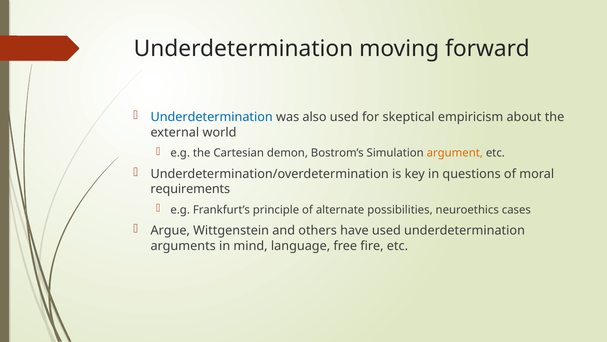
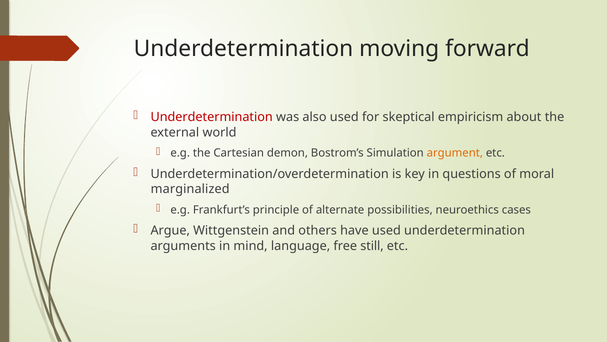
Underdetermination colour: blue -> red (212, 117)
requirements: requirements -> marginalized (190, 189)
fire: fire -> still (372, 246)
